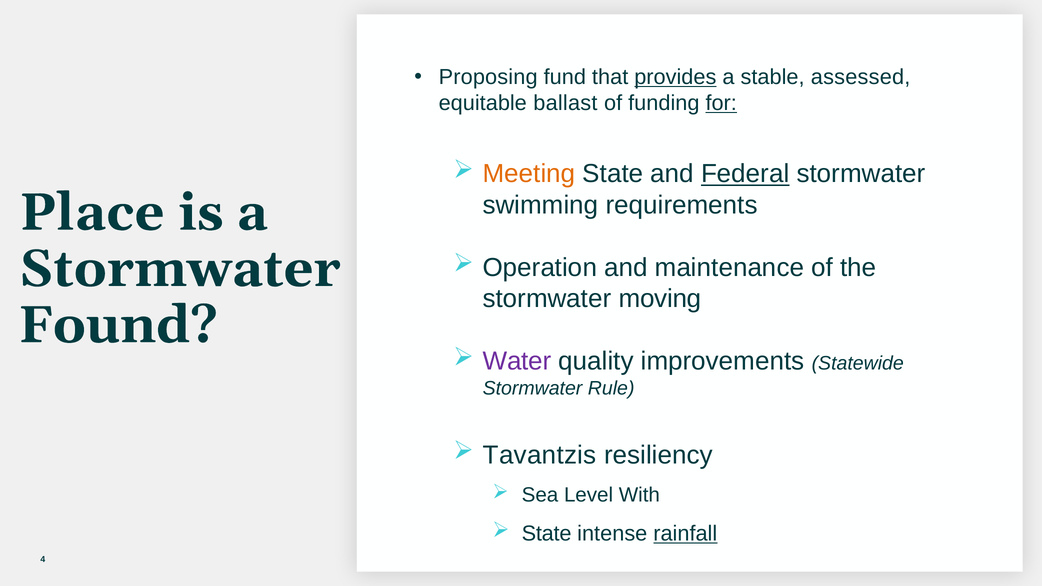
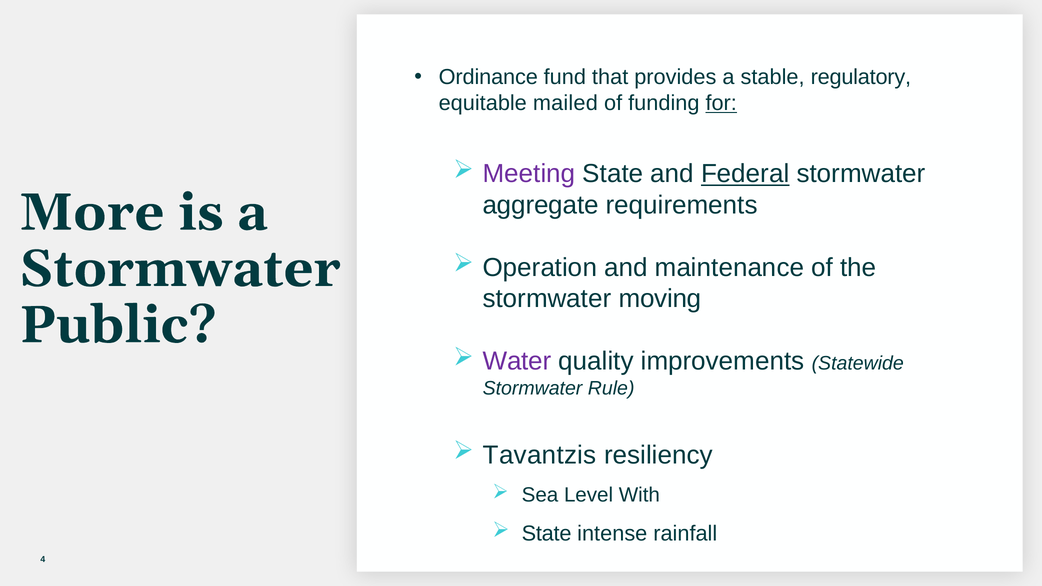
Proposing: Proposing -> Ordinance (488, 77)
provides underline: present -> none (675, 77)
assessed: assessed -> regulatory (861, 77)
ballast: ballast -> mailed (565, 103)
Meeting colour: orange -> purple (529, 174)
swimming: swimming -> aggregate (541, 205)
Place: Place -> More (92, 213)
Found: Found -> Public (118, 325)
rainfall underline: present -> none (685, 534)
